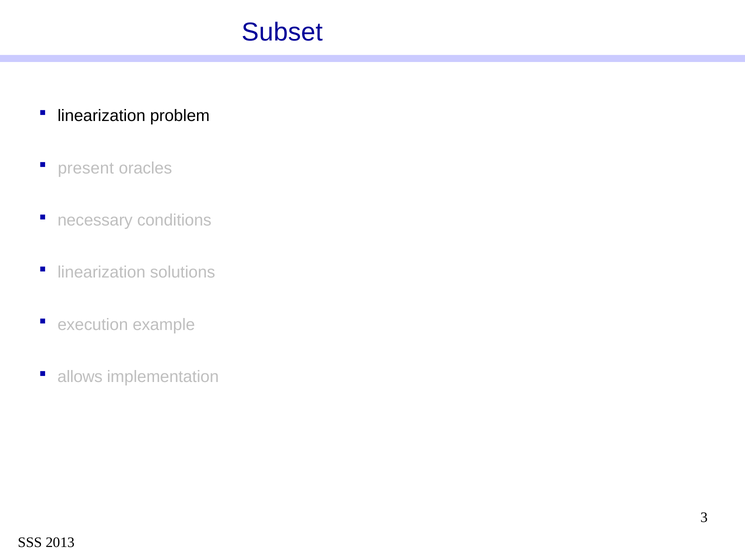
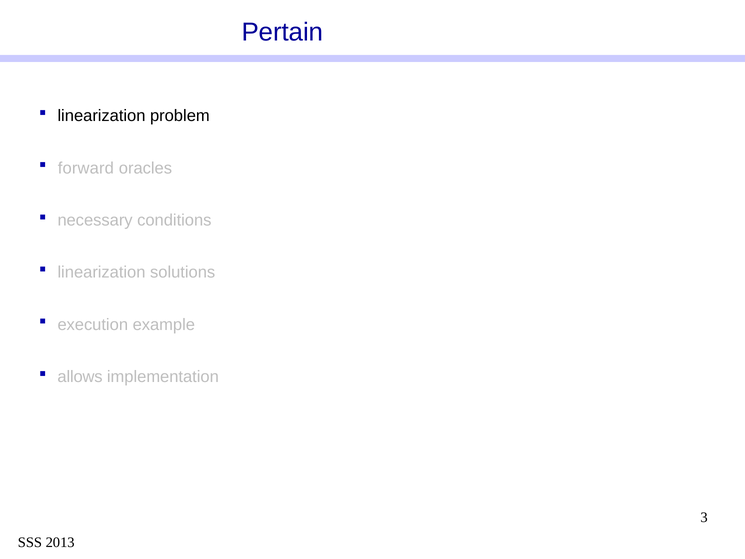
Subset: Subset -> Pertain (282, 32)
present: present -> forward (86, 168)
